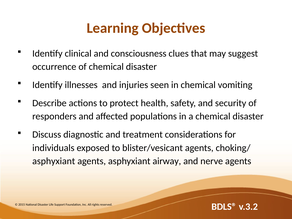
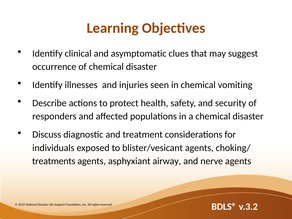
consciousness: consciousness -> asymptomatic (139, 53)
asphyxiant: asphyxiant -> treatments (54, 161)
